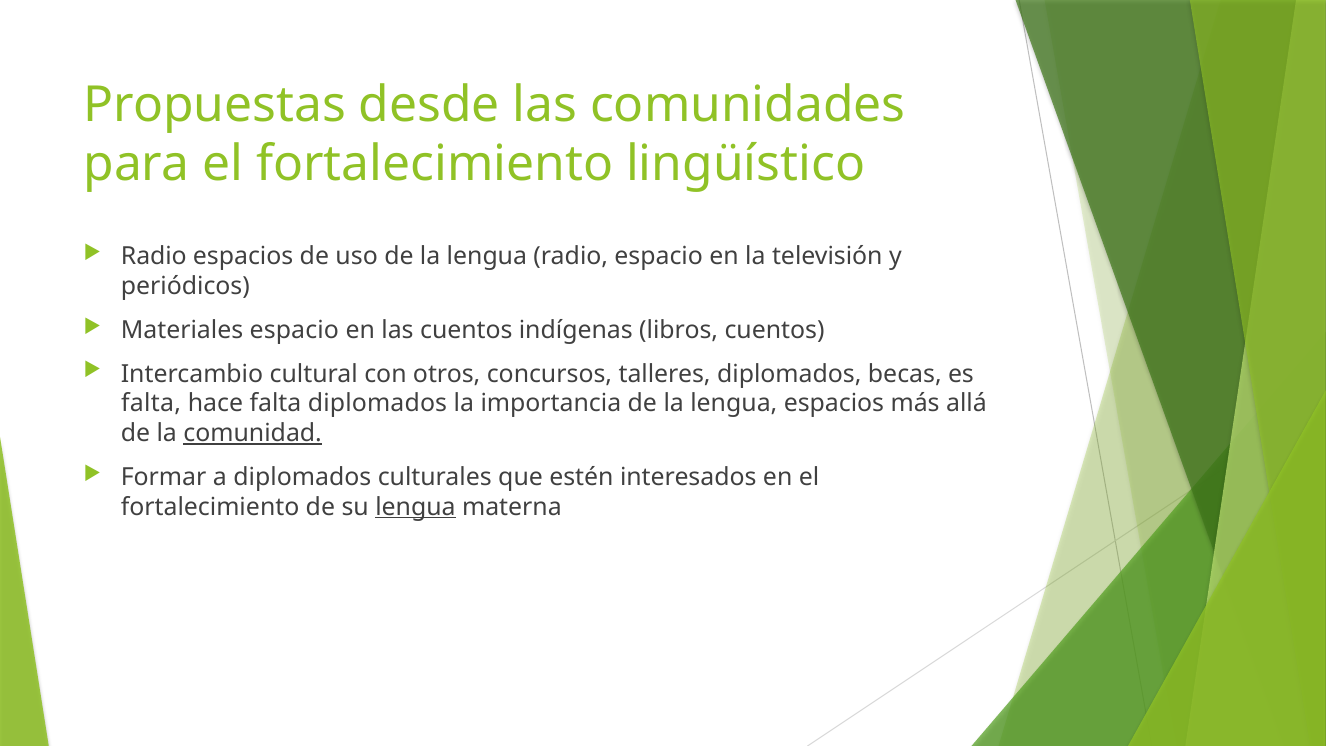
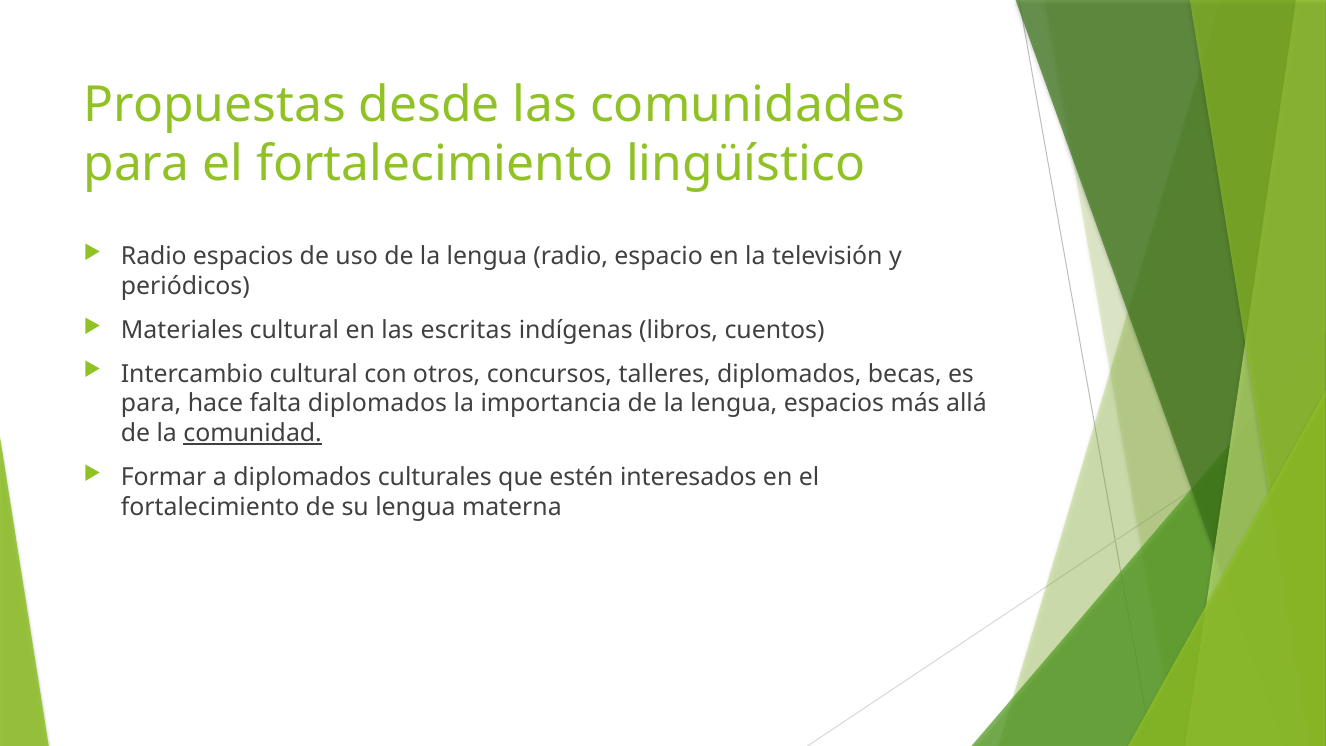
Materiales espacio: espacio -> cultural (294, 330)
las cuentos: cuentos -> escritas (466, 330)
falta: falta -> para (151, 404)
lengua underline: present -> none (415, 507)
